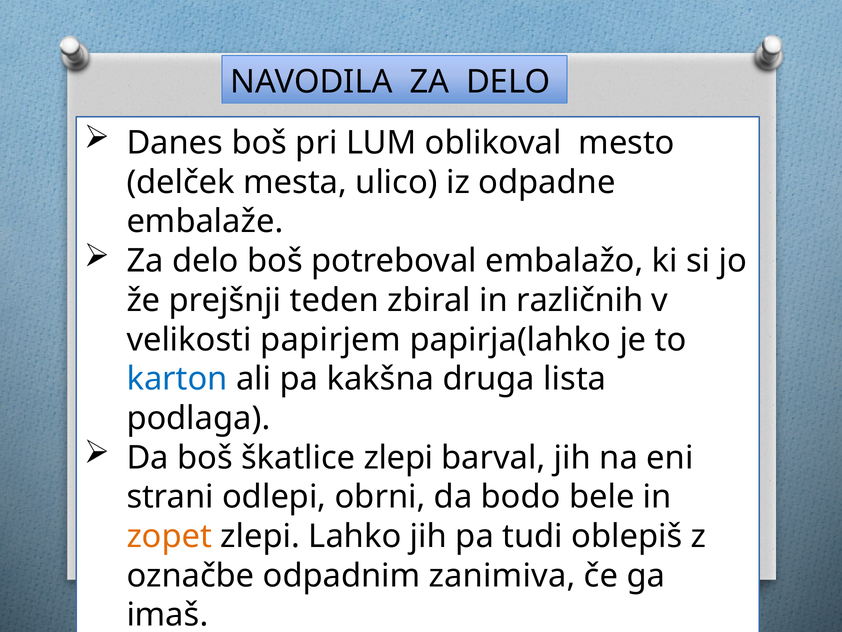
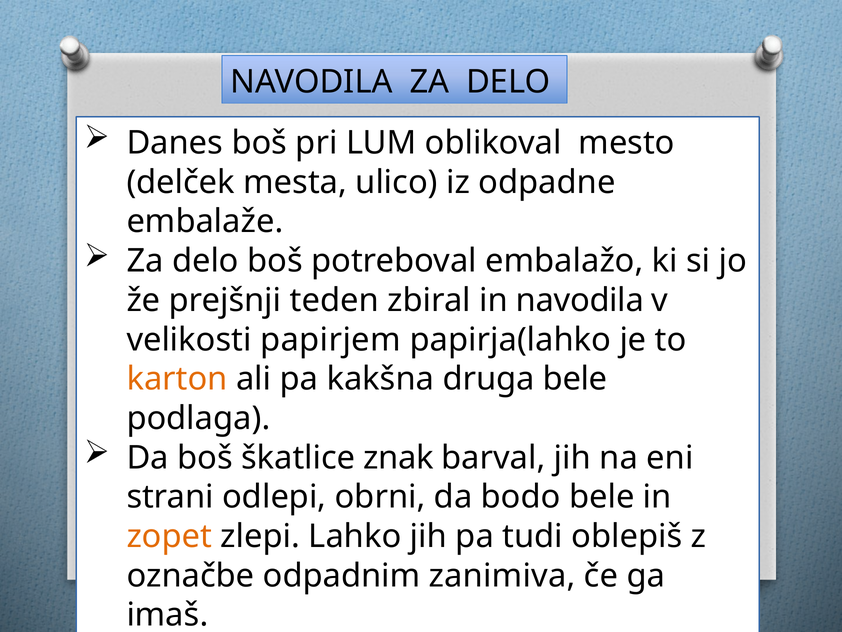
in različnih: različnih -> navodila (580, 300)
karton colour: blue -> orange (177, 379)
druga lista: lista -> bele (575, 379)
škatlice zlepi: zlepi -> znak (399, 457)
